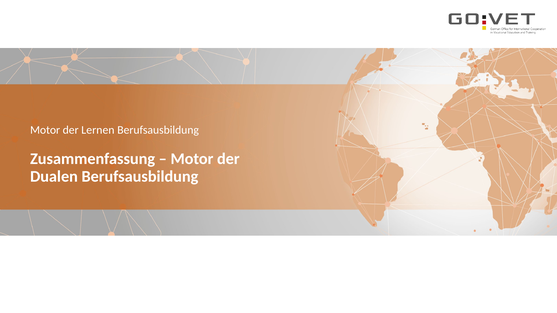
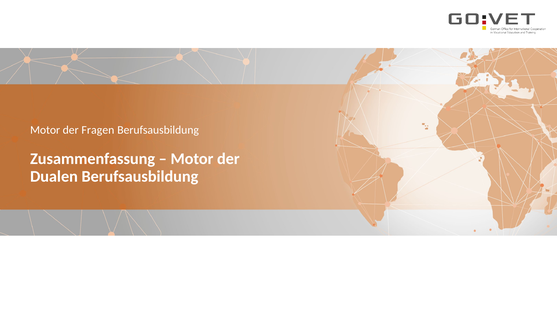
Lernen: Lernen -> Fragen (98, 130)
